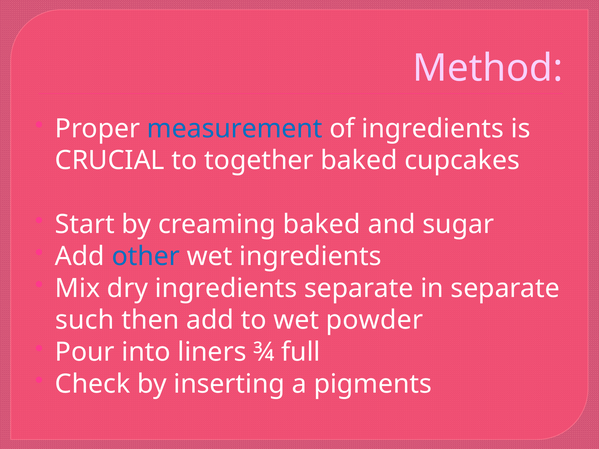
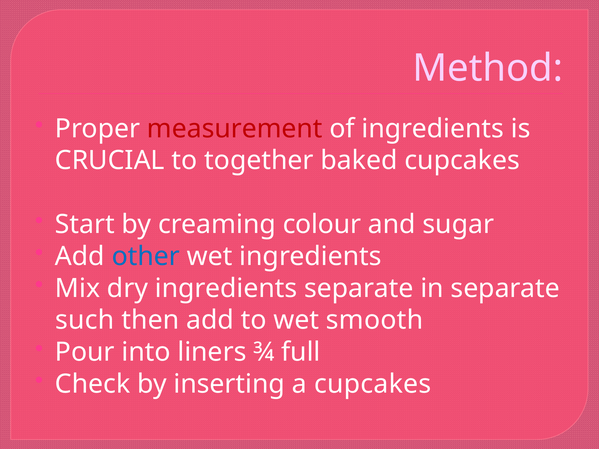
measurement colour: blue -> red (235, 129)
creaming baked: baked -> colour (322, 224)
powder: powder -> smooth (375, 320)
a pigments: pigments -> cupcakes (373, 384)
